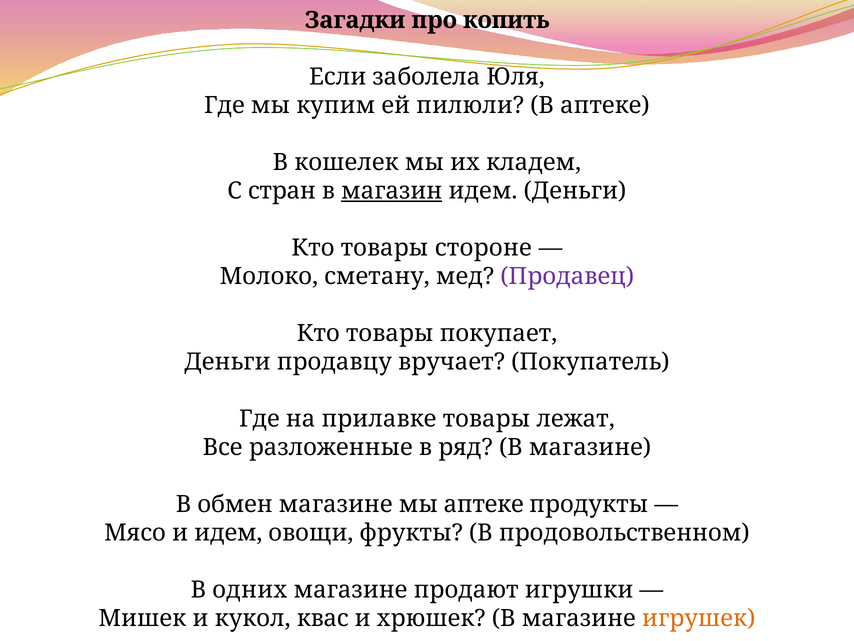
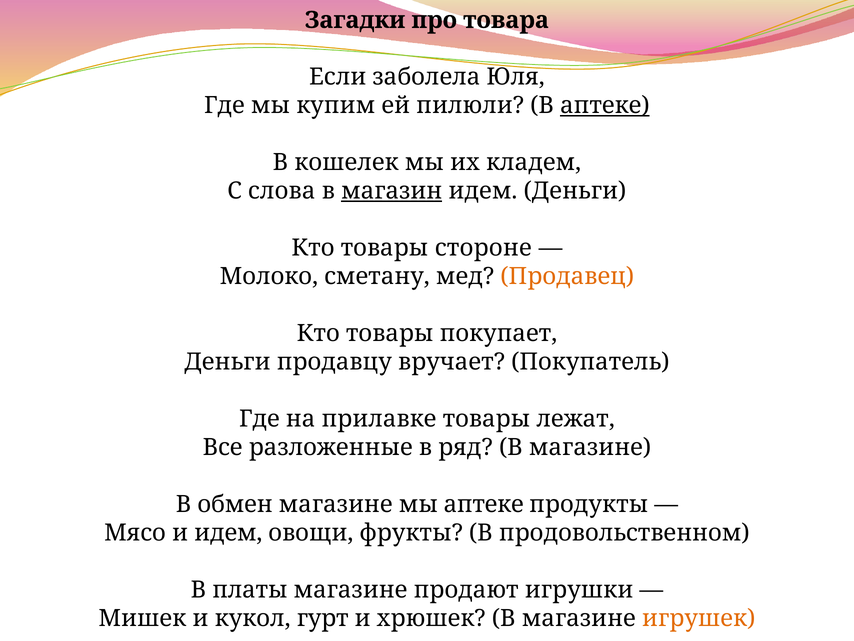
копить: копить -> товара (506, 20)
аптеке underline: none -> present (605, 106)
стран: стран -> слова (282, 191)
Продавец colour: purple -> orange (567, 276)
одних: одних -> платы (250, 590)
квас: квас -> гурт (323, 618)
